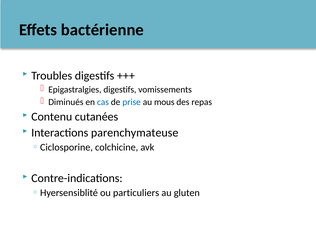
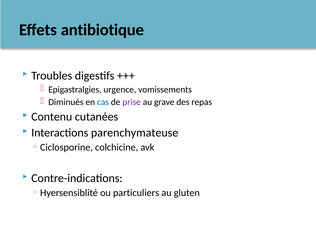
bactérienne: bactérienne -> antibiotique (102, 30)
Epigastralgies digestifs: digestifs -> urgence (120, 90)
prise colour: blue -> purple (132, 102)
mous: mous -> grave (164, 102)
